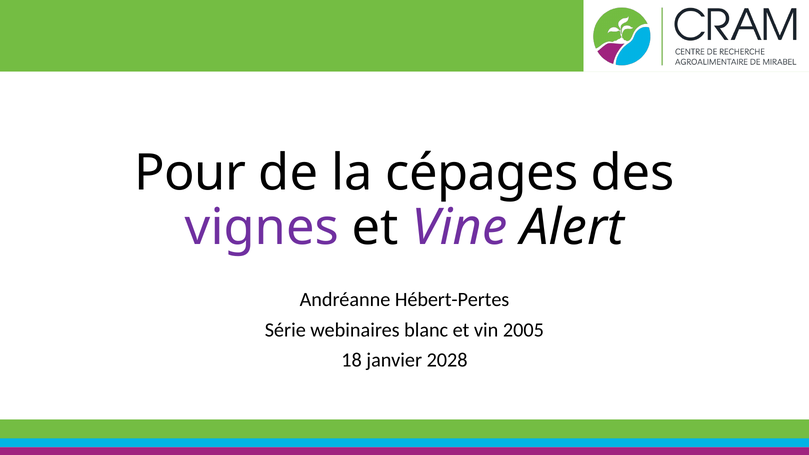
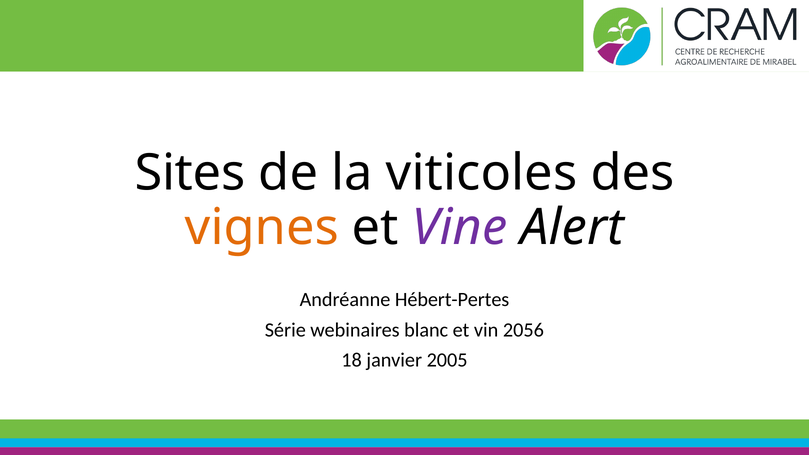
Pour: Pour -> Sites (190, 173)
cépages: cépages -> viticoles (481, 173)
vignes colour: purple -> orange (262, 228)
2005: 2005 -> 2056 (523, 330)
2028: 2028 -> 2005 (447, 360)
